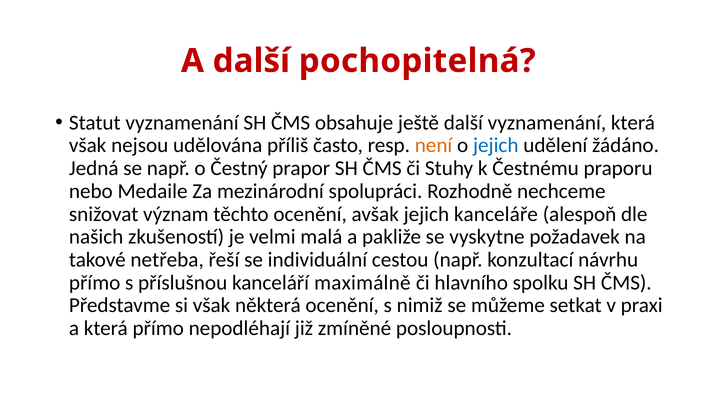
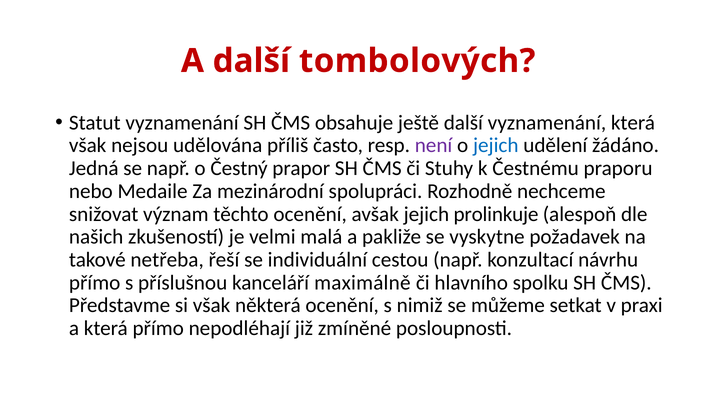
pochopitelná: pochopitelná -> tombolových (417, 61)
není colour: orange -> purple (434, 146)
kanceláře: kanceláře -> prolinkuje (496, 214)
